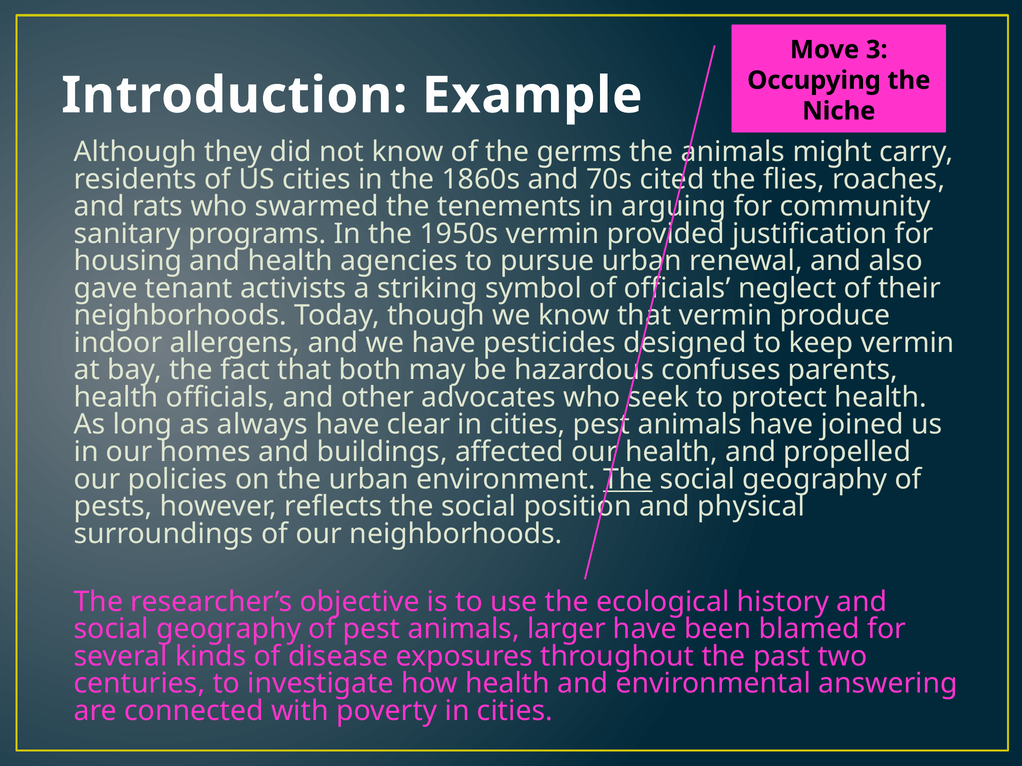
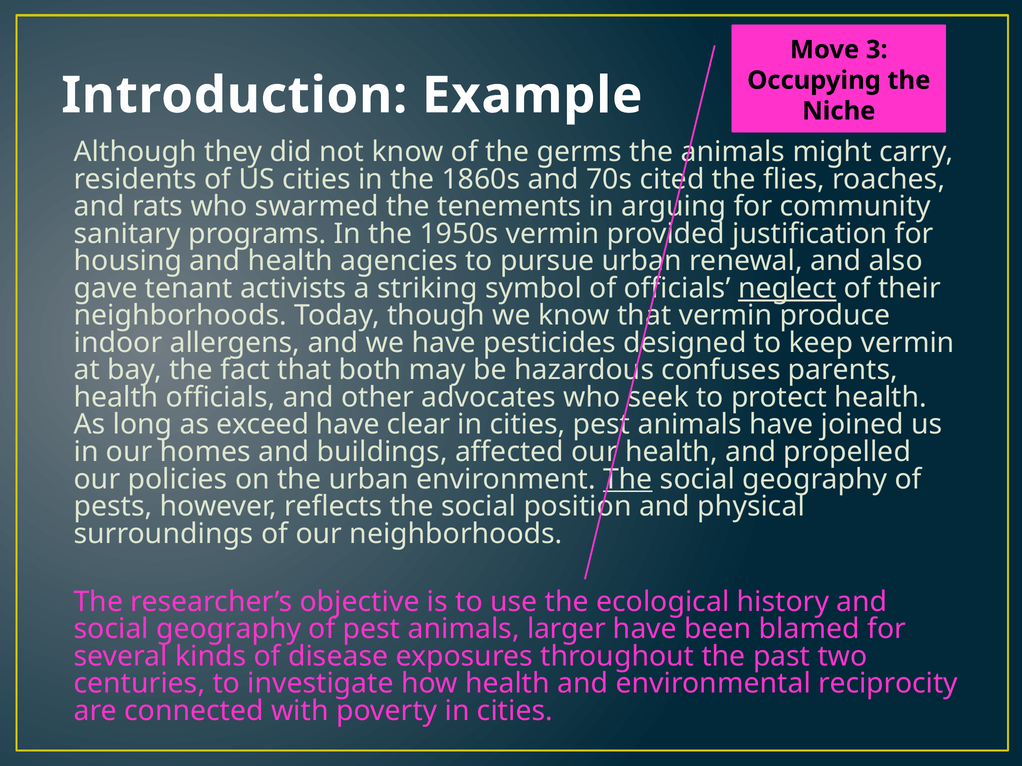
neglect underline: none -> present (787, 288)
always: always -> exceed (263, 425)
answering: answering -> reciprocity (888, 684)
